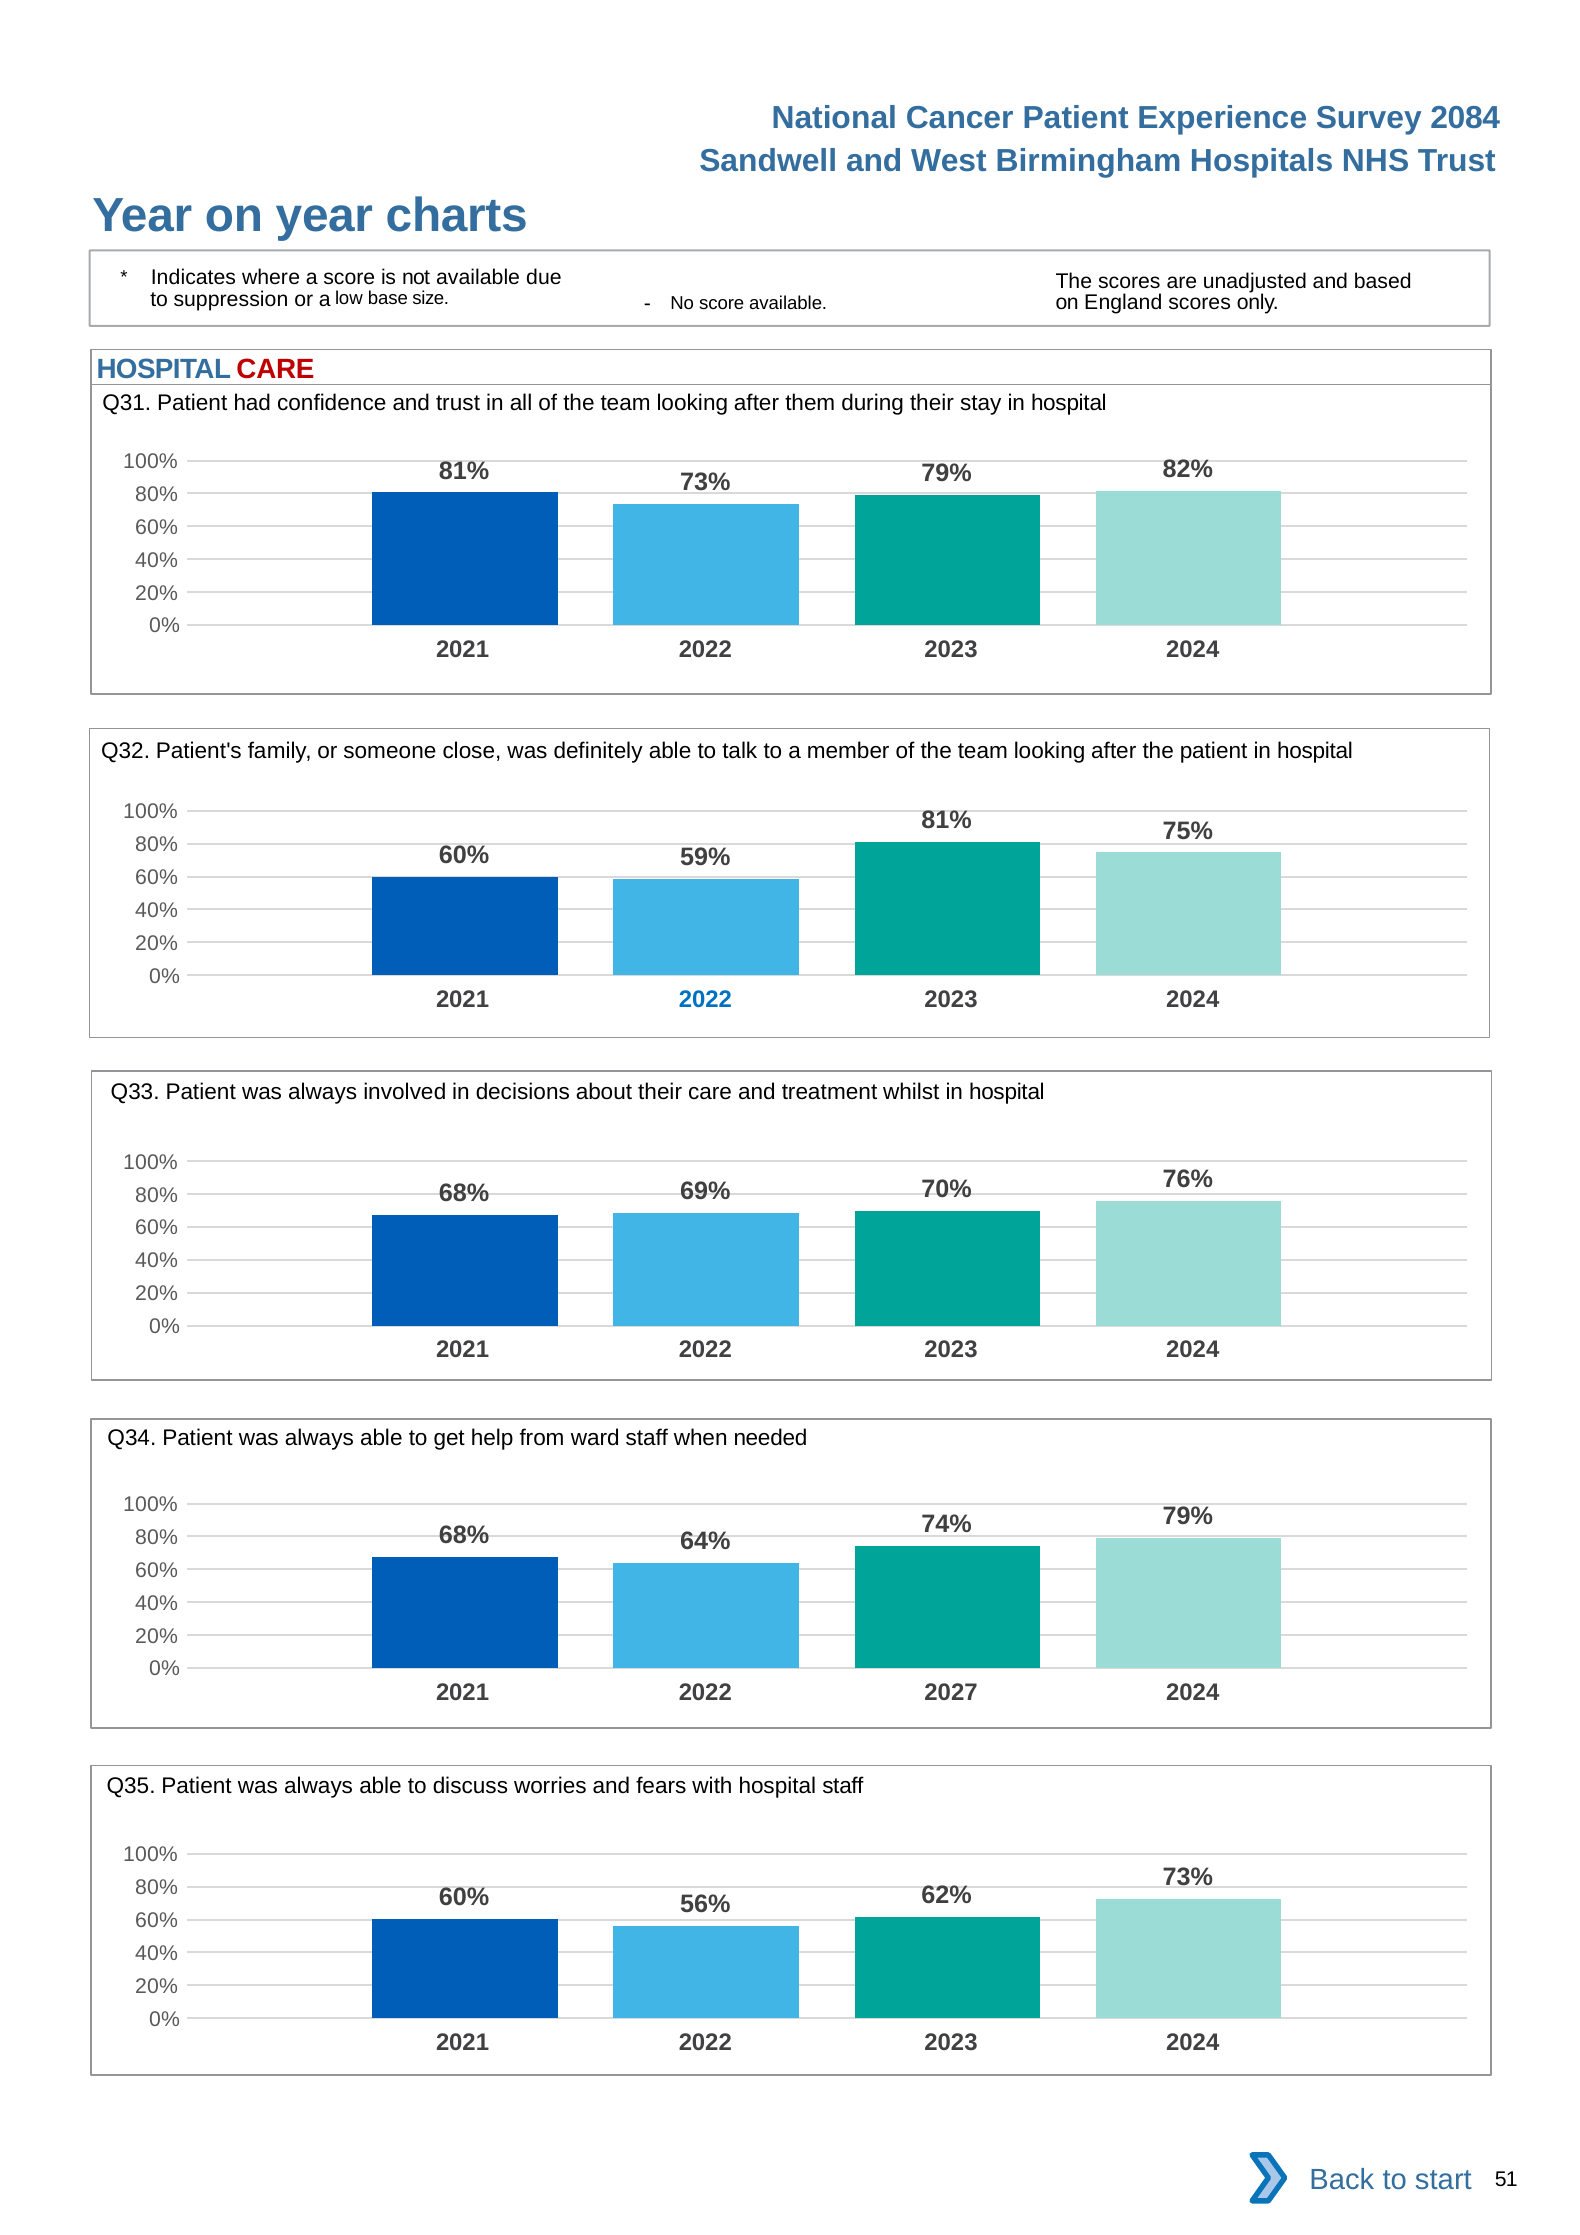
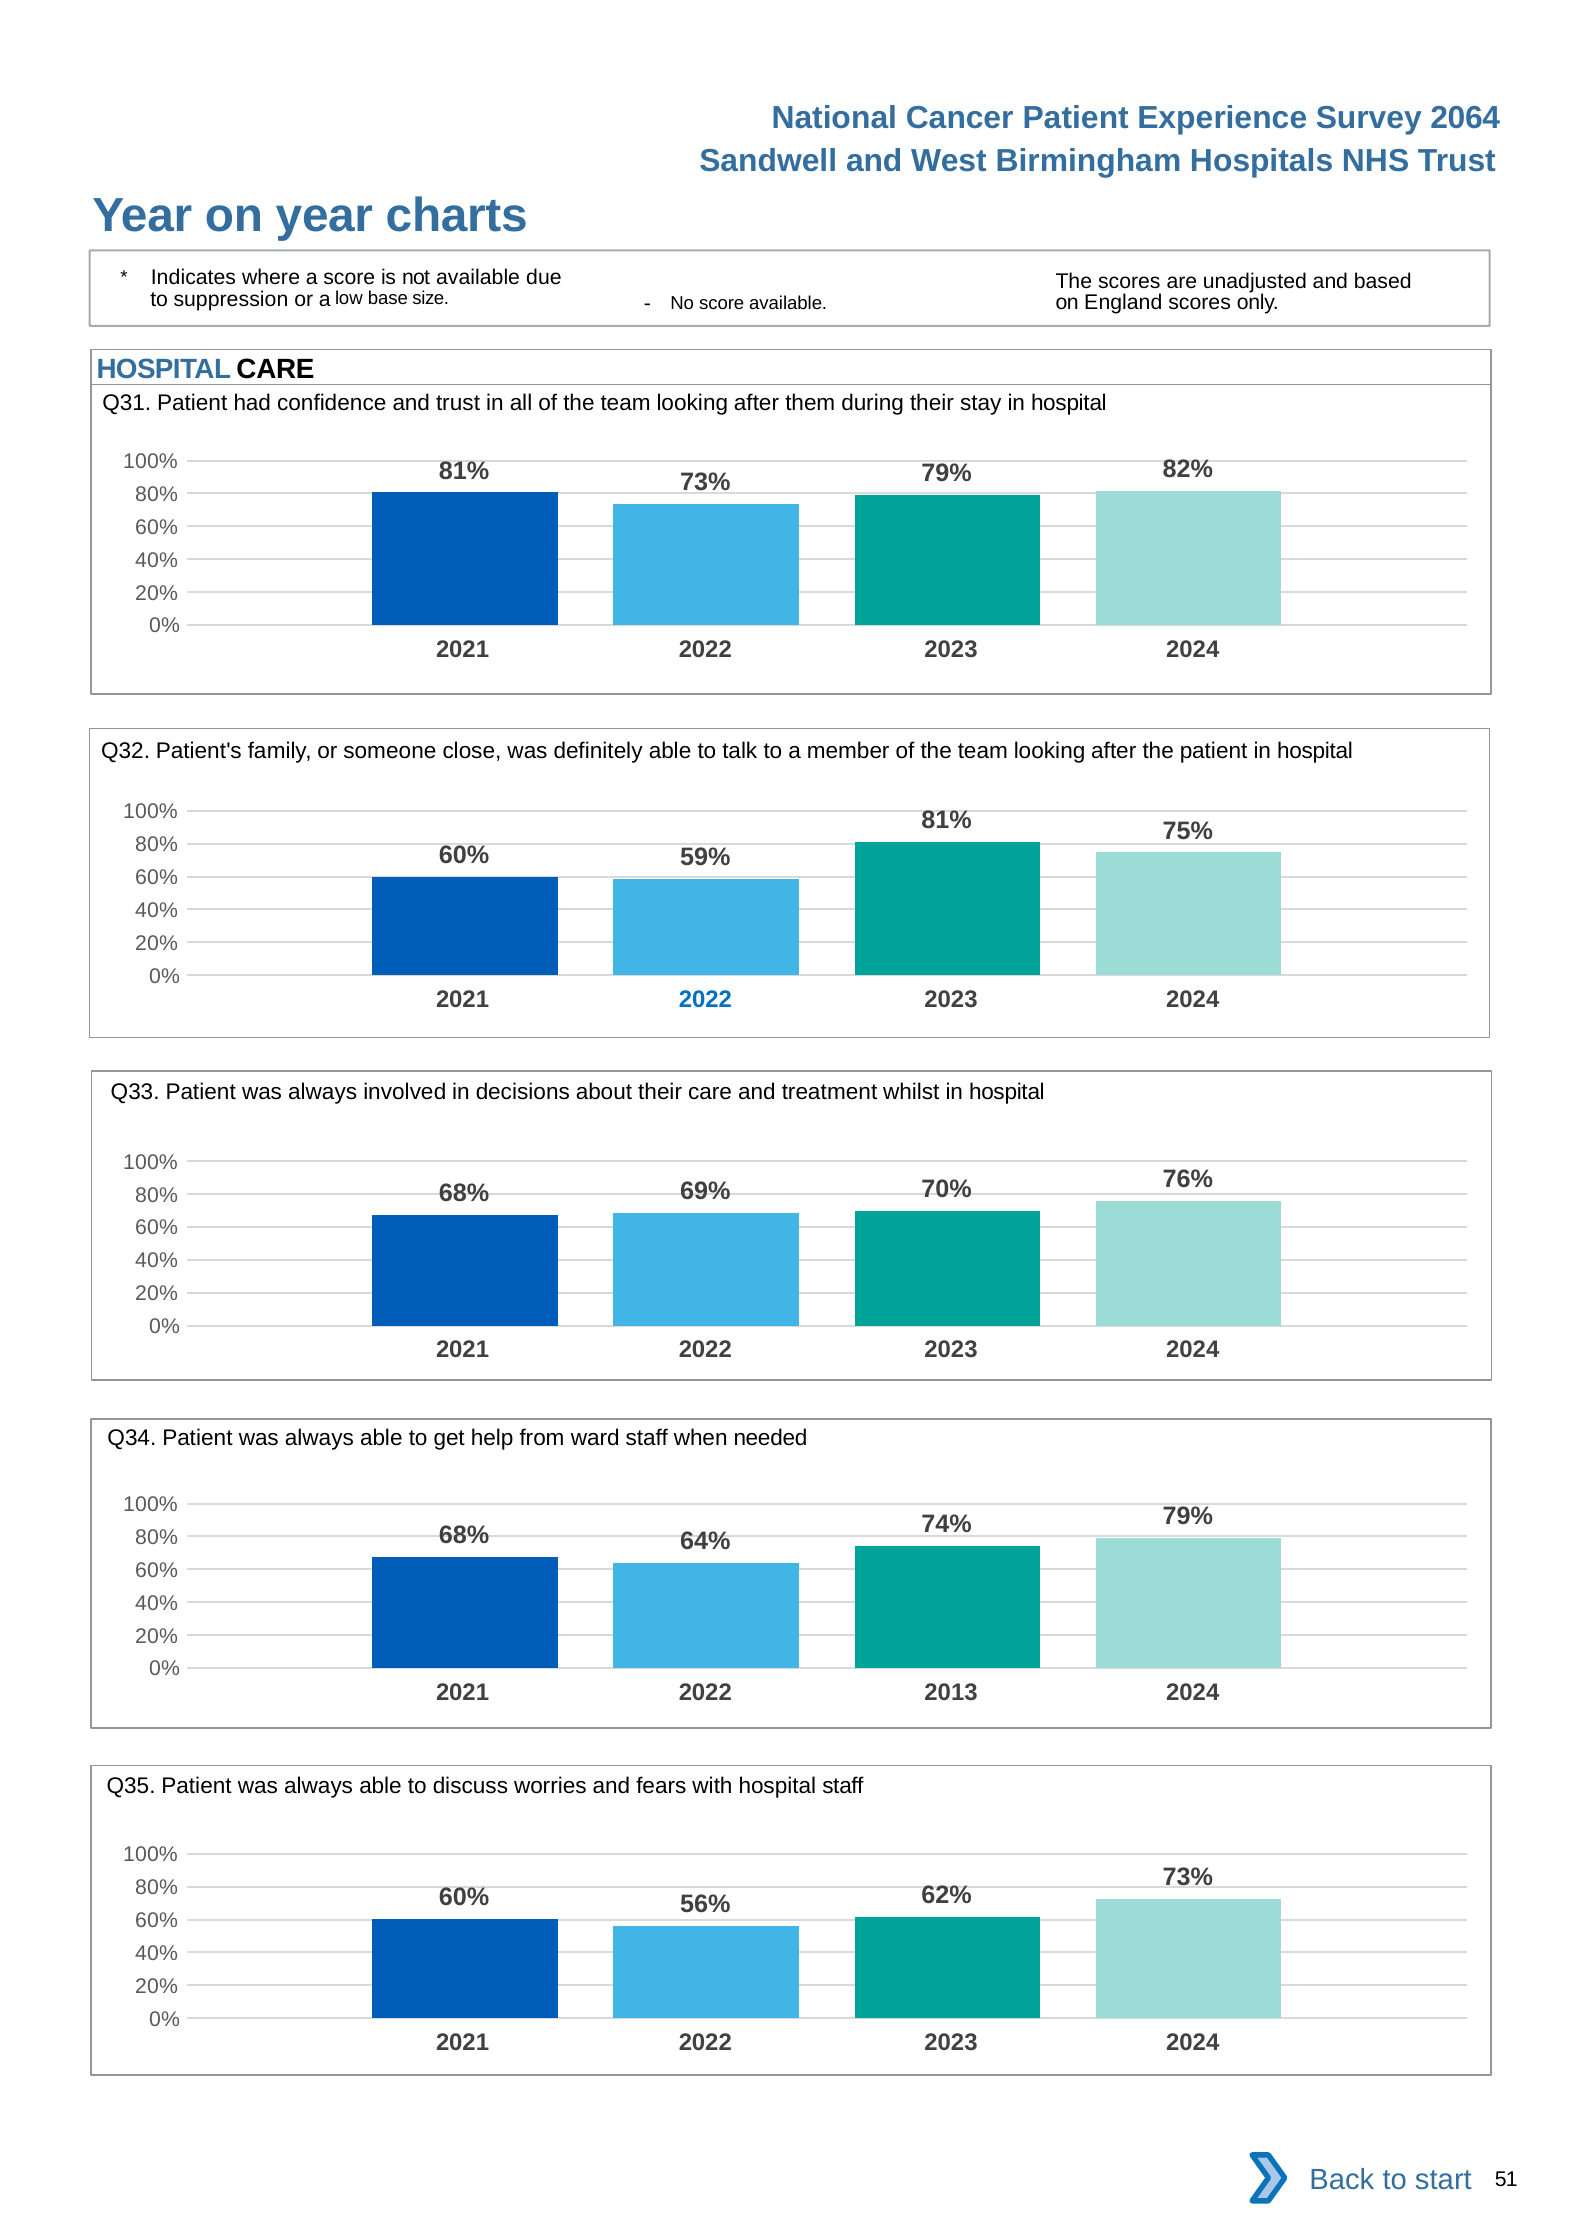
2084: 2084 -> 2064 (1465, 118)
CARE colour: red -> black (275, 370)
2027: 2027 -> 2013 (951, 1694)
